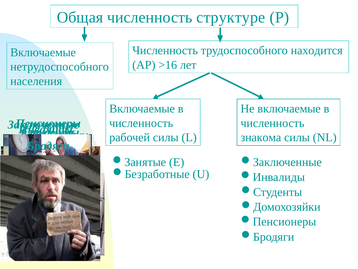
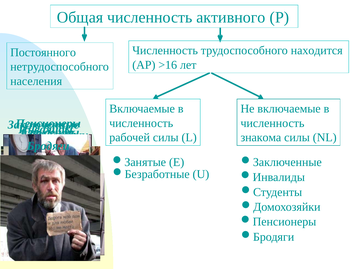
структуре: структуре -> активного (231, 17)
Включаемые: Включаемые -> Постоянного (43, 52)
